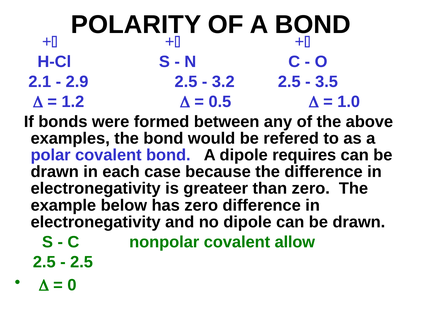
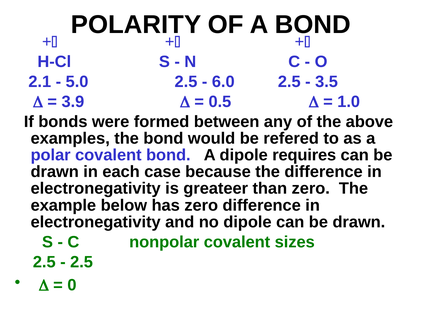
2.9: 2.9 -> 5.0 (77, 82)
3.2: 3.2 -> 6.0 (223, 82)
1.2: 1.2 -> 3.9 (73, 102)
allow: allow -> sizes (295, 242)
